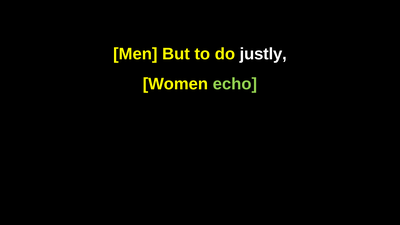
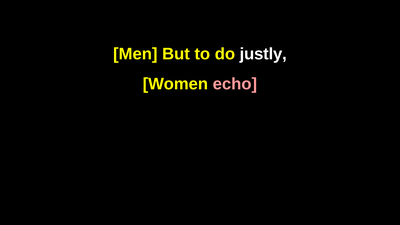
echo colour: light green -> pink (235, 84)
